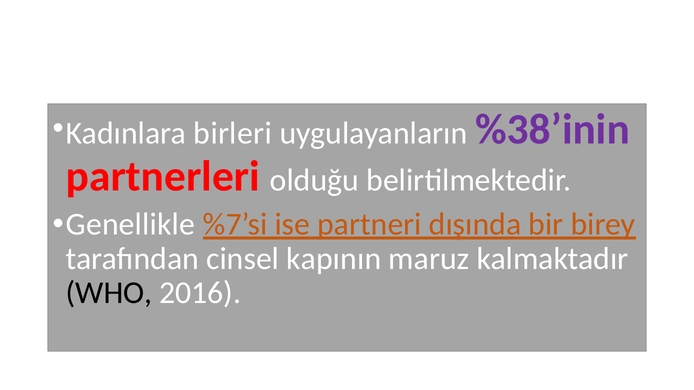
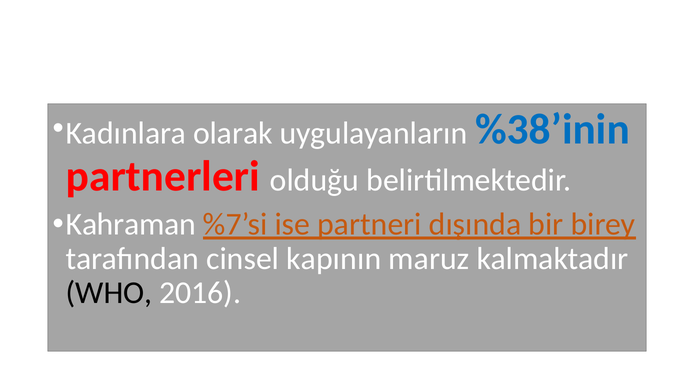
birleri: birleri -> olarak (233, 134)
%38’inin colour: purple -> blue (553, 130)
Genellikle: Genellikle -> Kahraman (131, 224)
